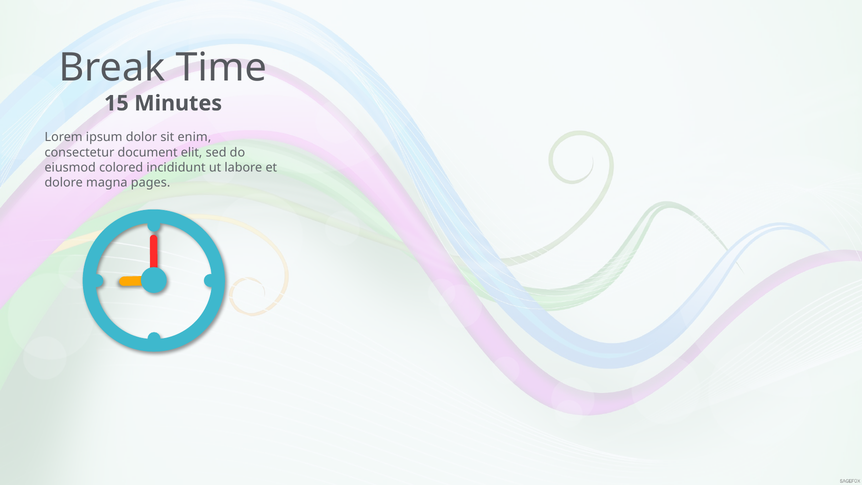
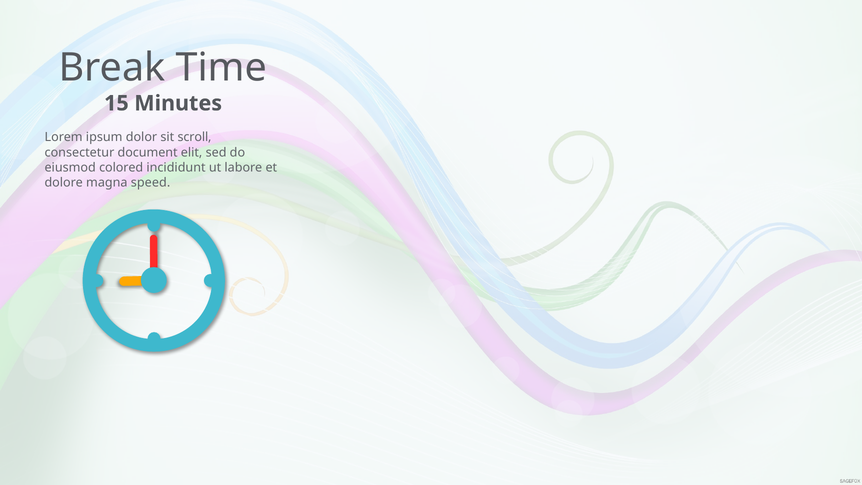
enim: enim -> scroll (195, 137)
pages: pages -> speed (151, 183)
